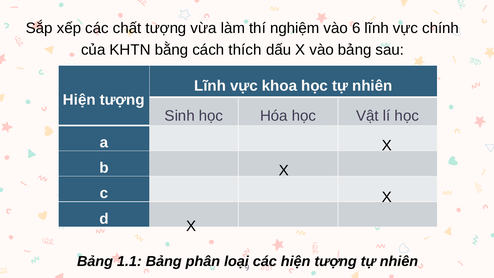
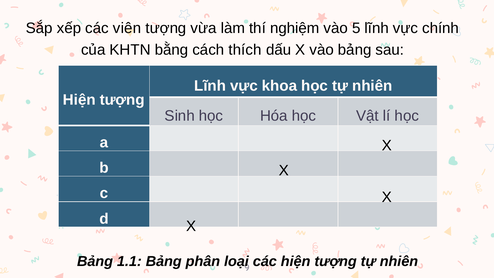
chất: chất -> viên (127, 28)
6: 6 -> 5 (356, 28)
